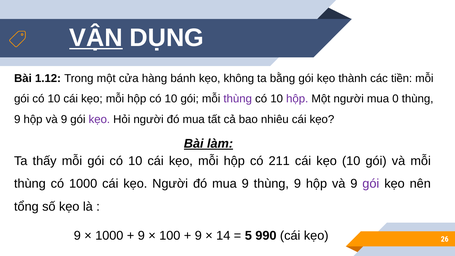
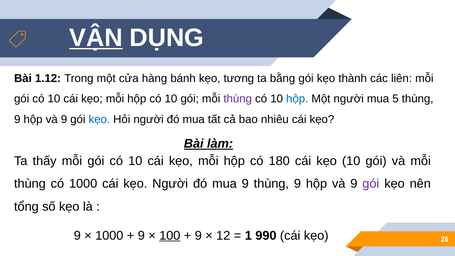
không: không -> tương (239, 78)
tiền: tiền -> liên (402, 78)
hộp colour: purple -> blue (297, 99)
0: 0 -> 5 (395, 99)
kẹo colour: purple -> blue (99, 119)
211: 211 -> 180 (279, 161)
100 underline: none -> present (170, 236)
14: 14 -> 12 (223, 236)
5: 5 -> 1 (248, 236)
